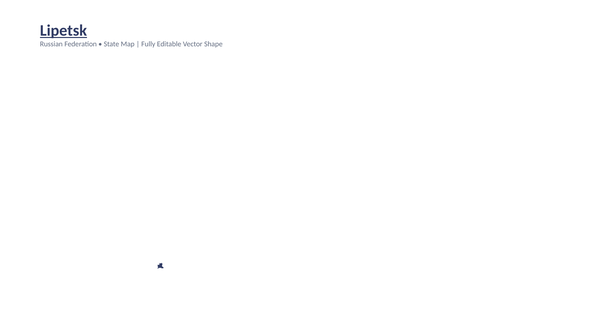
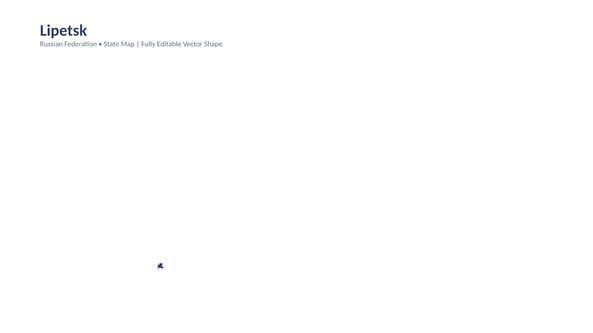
Lipetsk underline: present -> none (63, 31)
